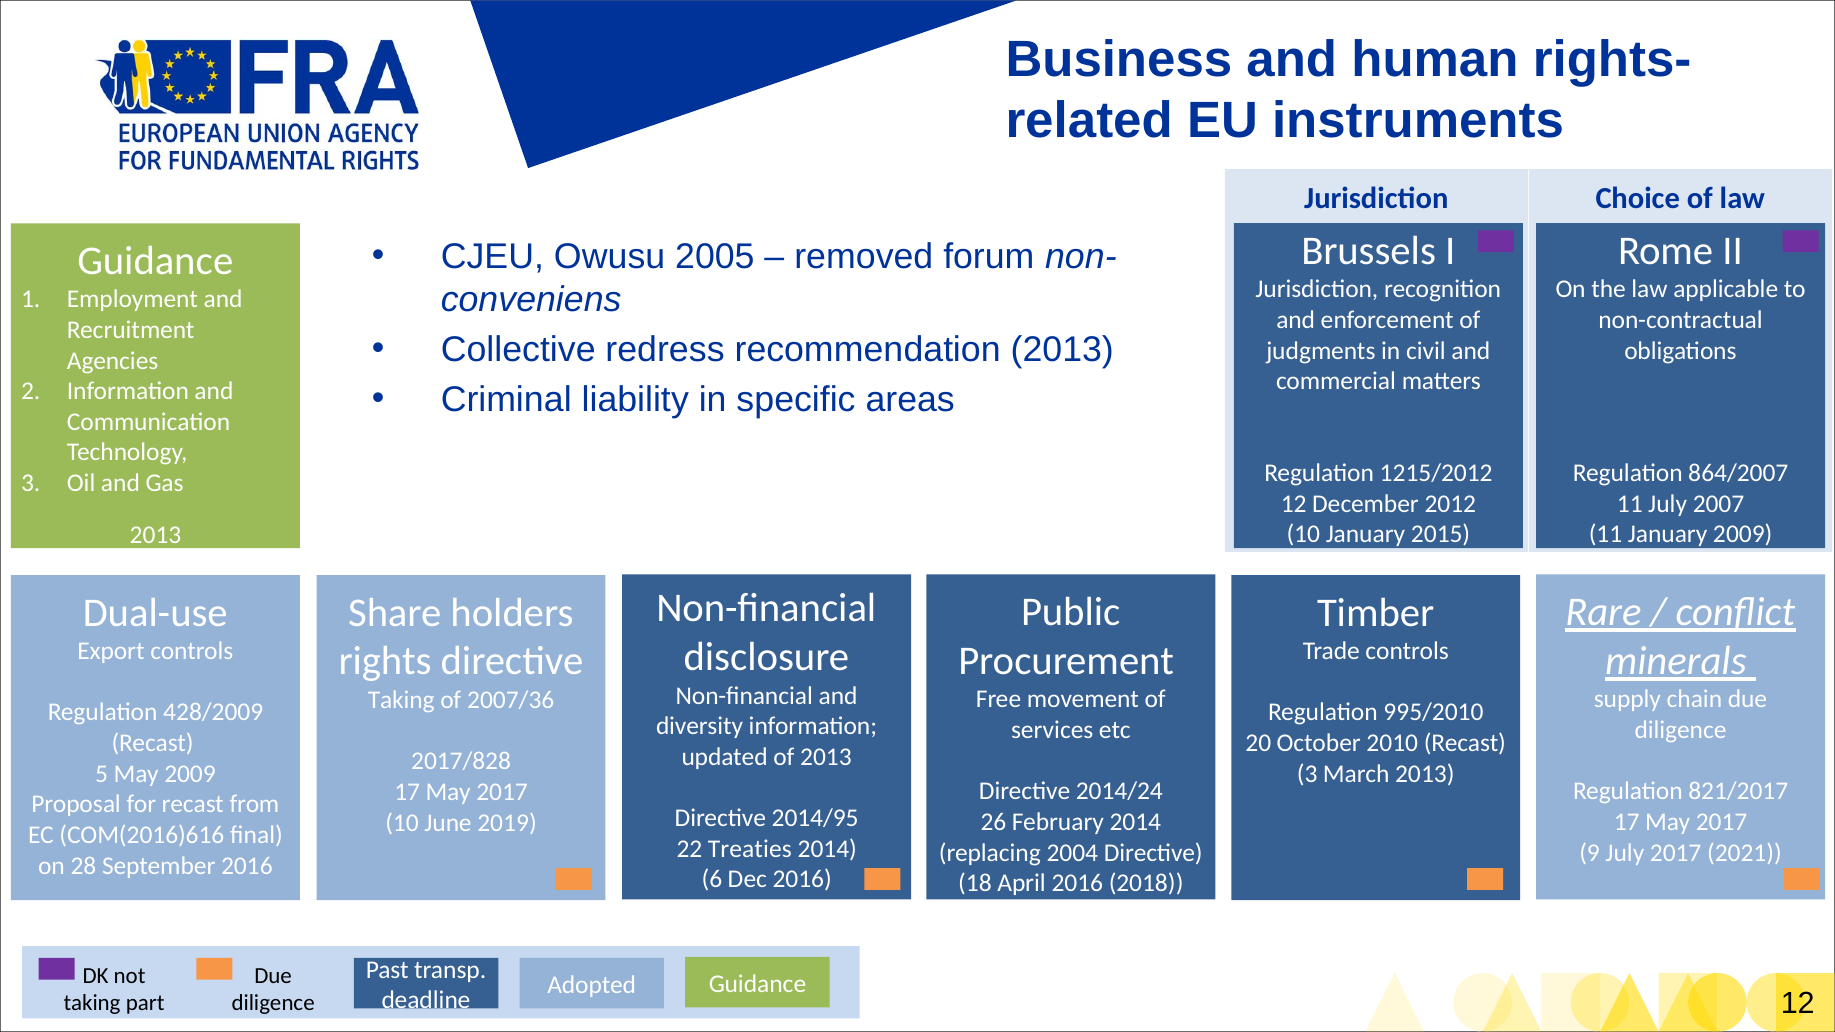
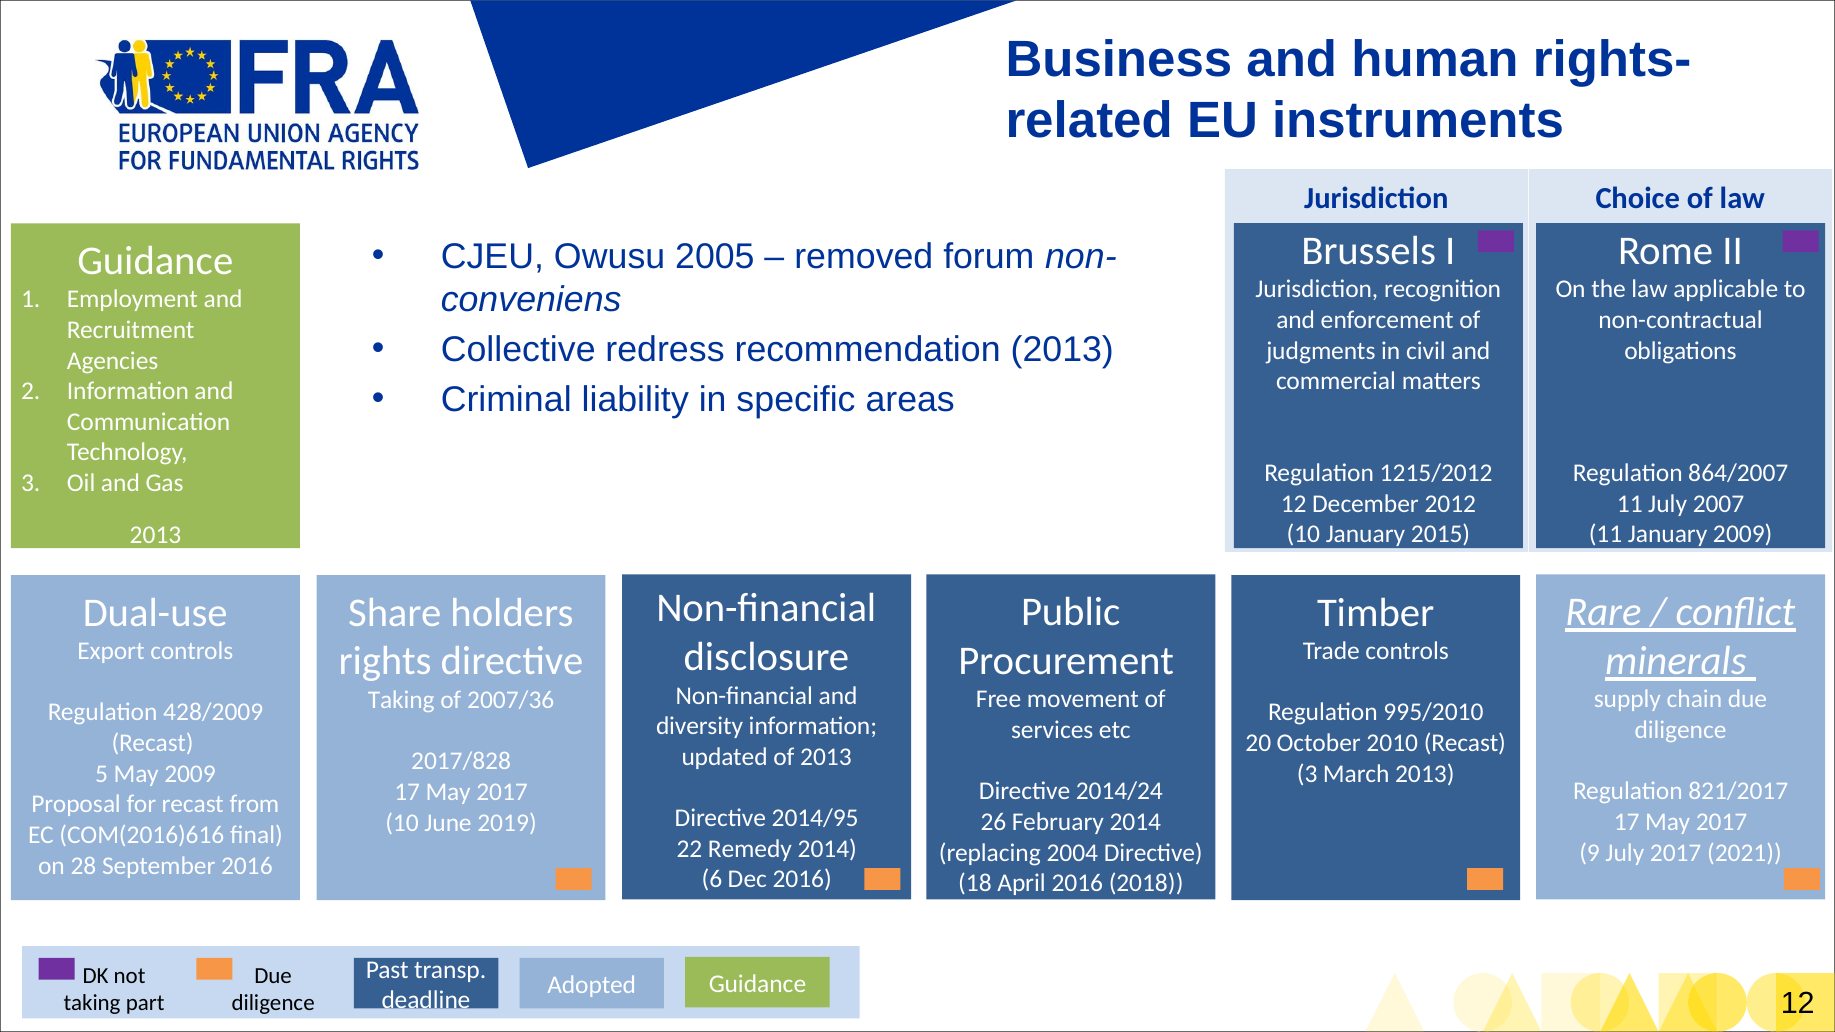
Treaties: Treaties -> Remedy (750, 849)
